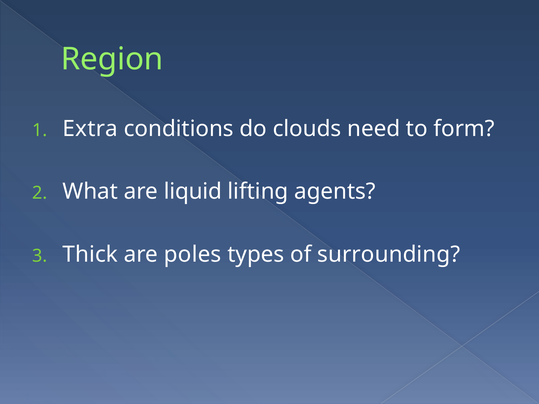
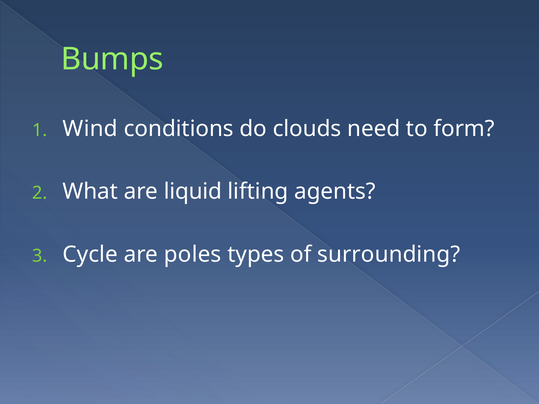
Region: Region -> Bumps (112, 59)
Extra: Extra -> Wind (90, 129)
Thick: Thick -> Cycle (90, 254)
